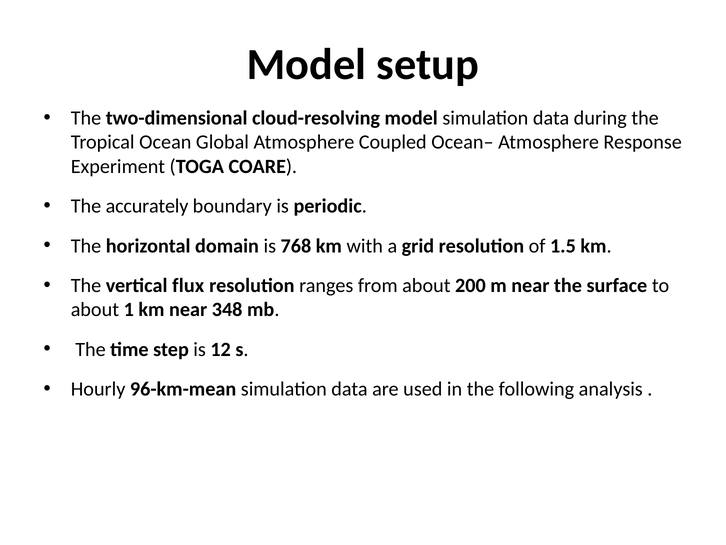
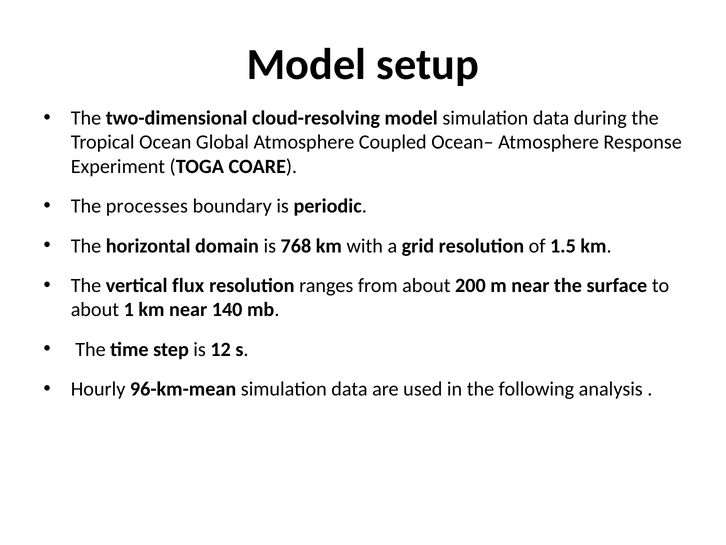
accurately: accurately -> processes (147, 206)
348: 348 -> 140 (227, 309)
